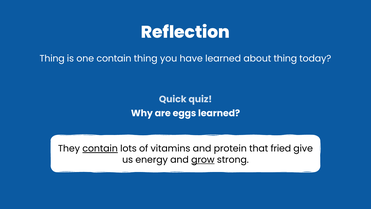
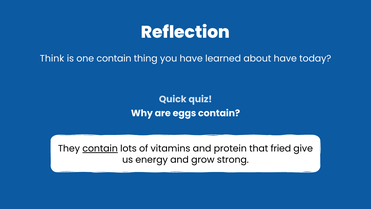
Thing: Thing -> Think (52, 59)
about thing: thing -> have (285, 59)
eggs learned: learned -> contain (219, 113)
grow underline: present -> none (203, 160)
